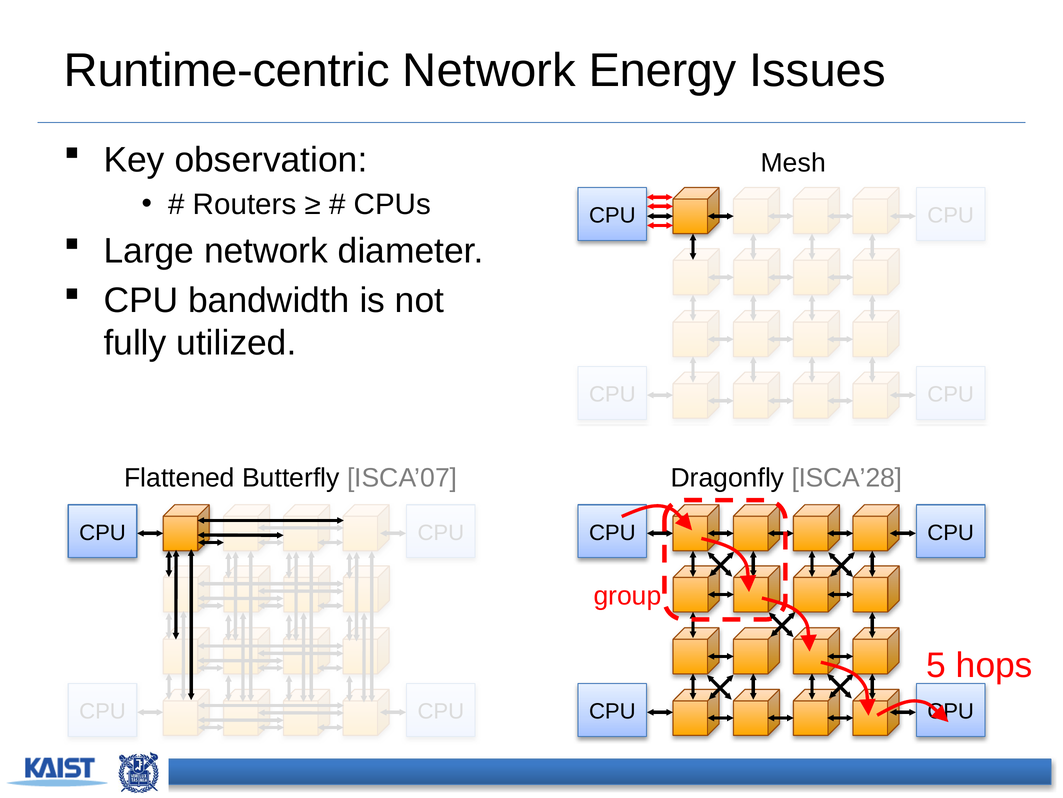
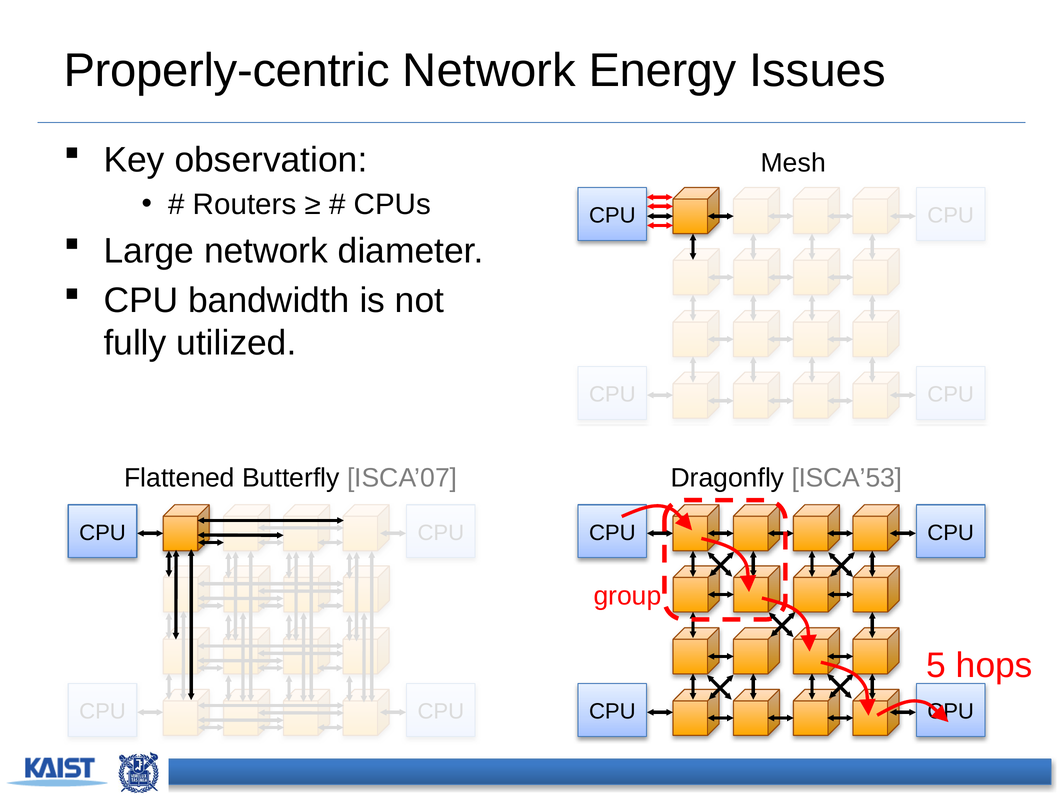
Runtime-centric: Runtime-centric -> Properly-centric (227, 70)
ISCA’28: ISCA’28 -> ISCA’53 (847, 477)
